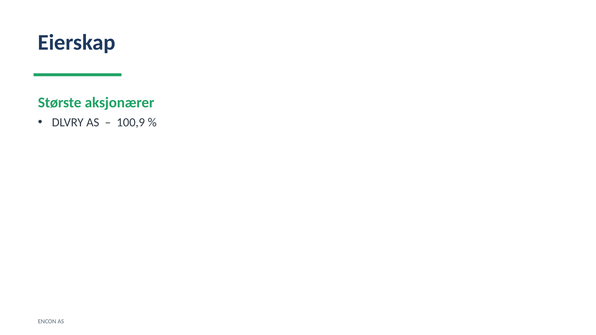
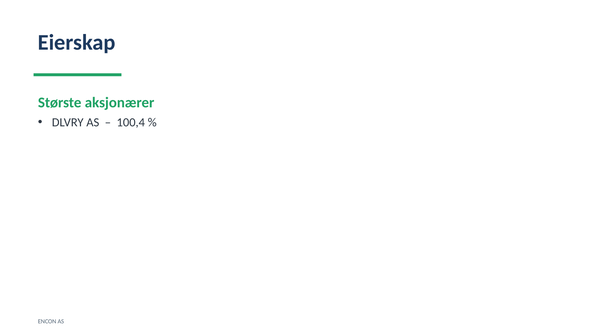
100,9: 100,9 -> 100,4 (131, 123)
